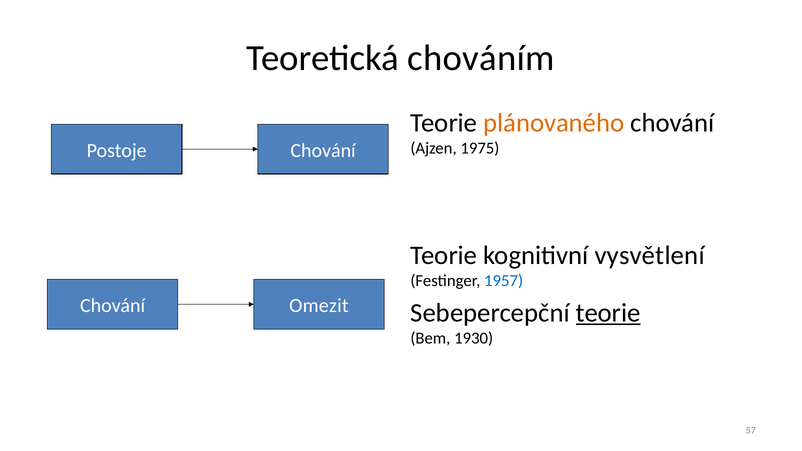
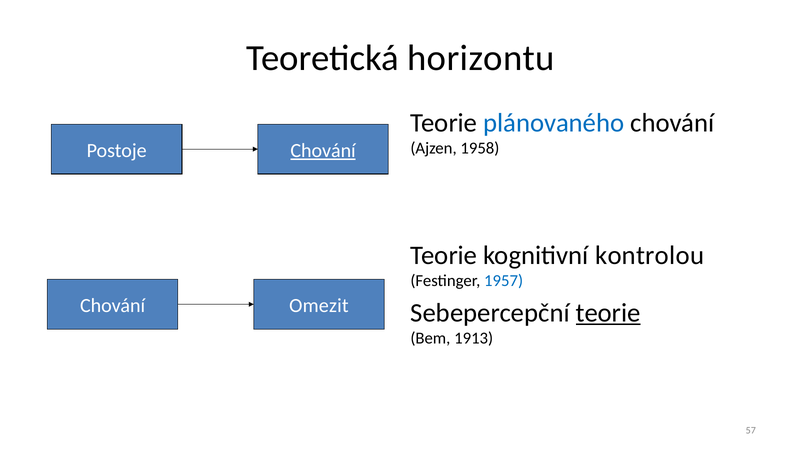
chováním: chováním -> horizontu (481, 58)
plánovaného colour: orange -> blue (554, 123)
1975: 1975 -> 1958 (480, 148)
Chování underline: none -> present (323, 151)
vysvětlení: vysvětlení -> kontrolou (650, 255)
1930: 1930 -> 1913 (474, 338)
